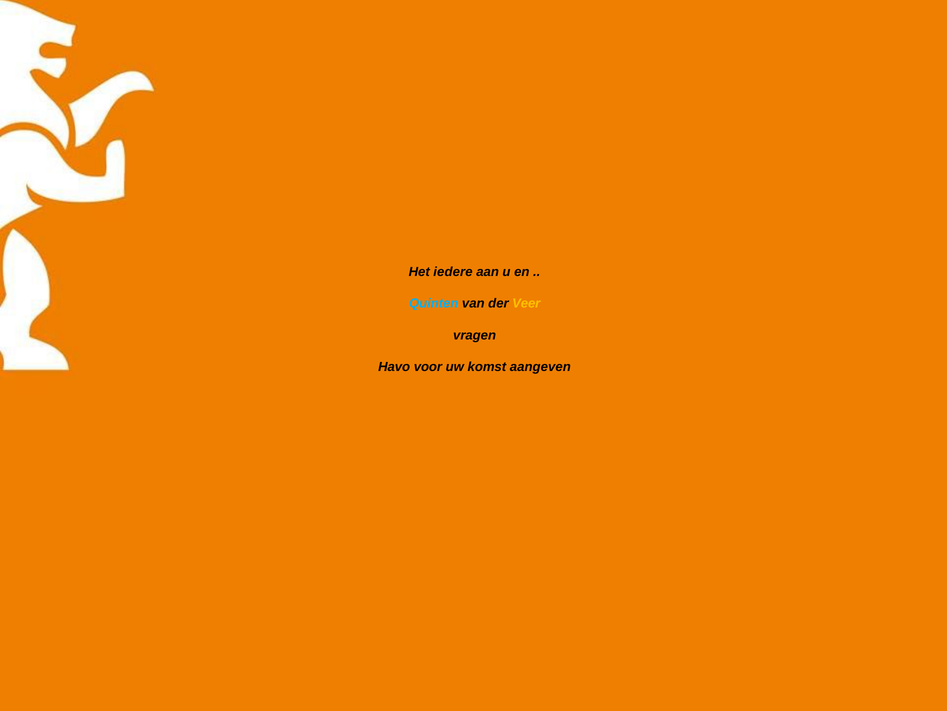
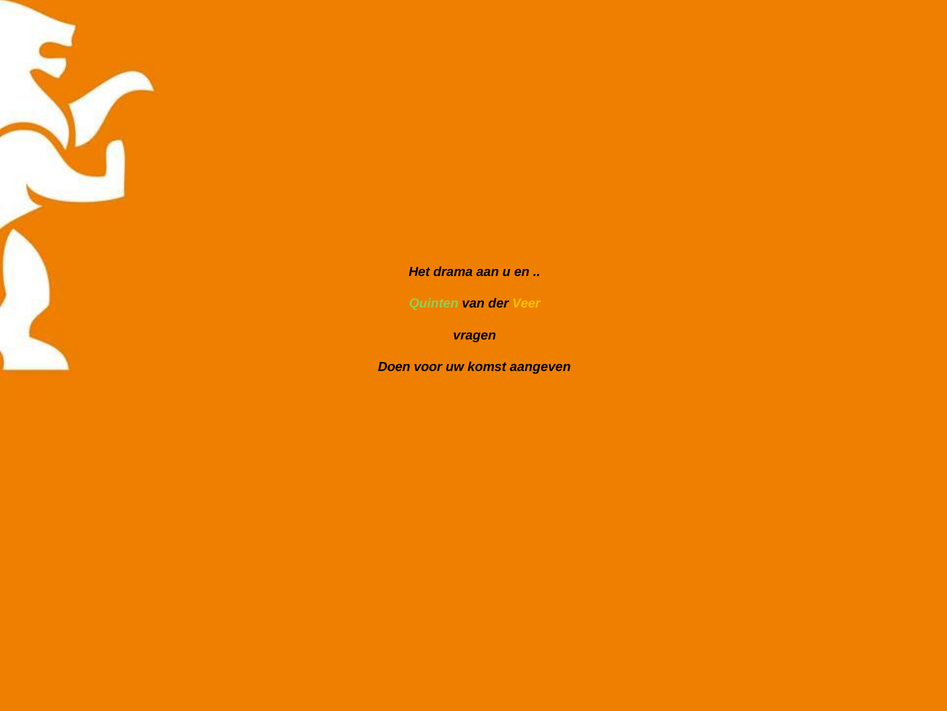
iedere: iedere -> drama (453, 272)
Quinten colour: light blue -> light green (434, 303)
Havo: Havo -> Doen (394, 367)
